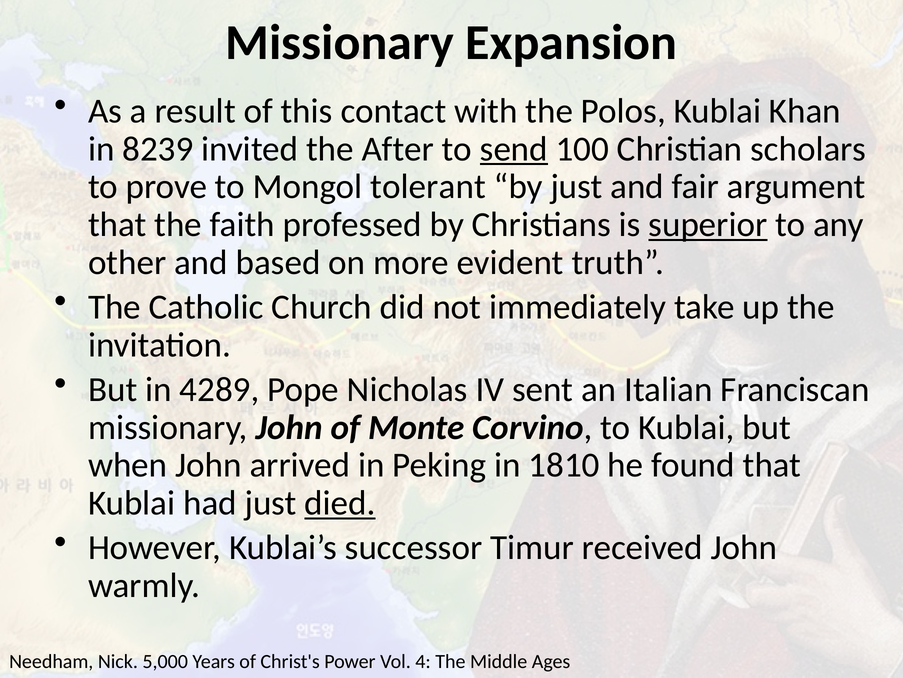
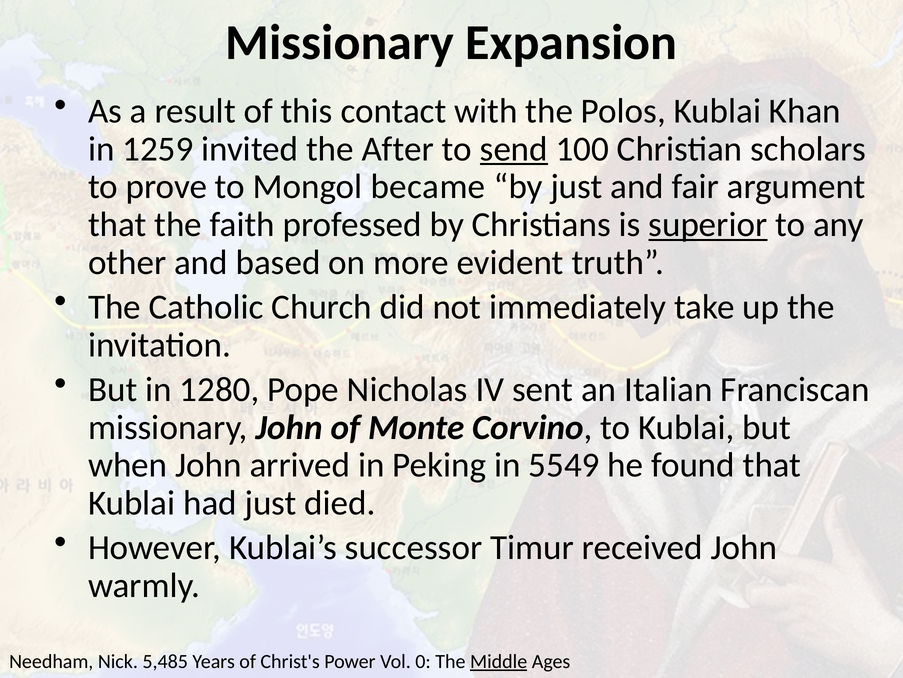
8239: 8239 -> 1259 (158, 149)
tolerant: tolerant -> became (428, 187)
4289: 4289 -> 1280 (219, 389)
1810: 1810 -> 5549 (564, 465)
died underline: present -> none (340, 503)
5,000: 5,000 -> 5,485 (165, 661)
4: 4 -> 0 (423, 661)
Middle underline: none -> present (499, 661)
